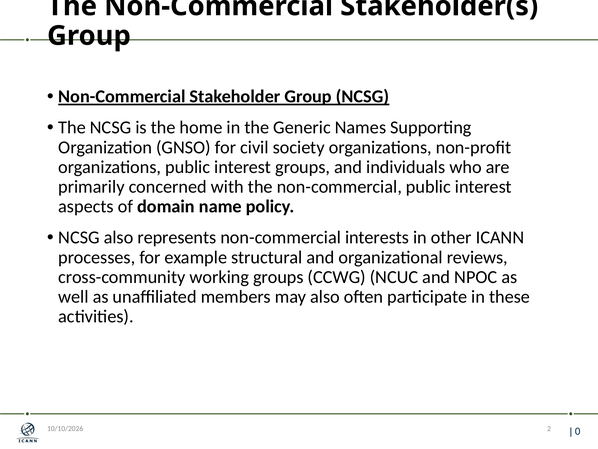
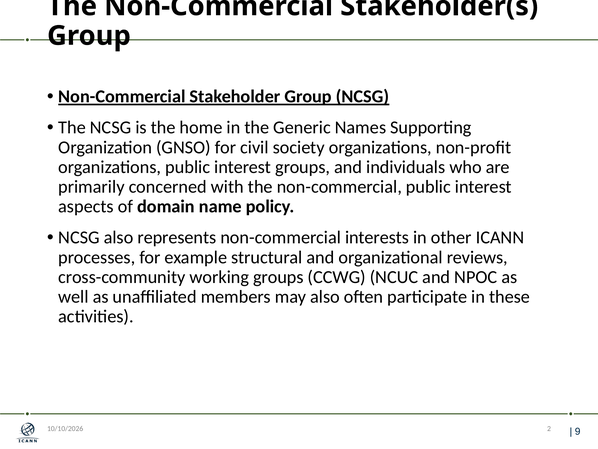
0: 0 -> 9 (578, 431)
